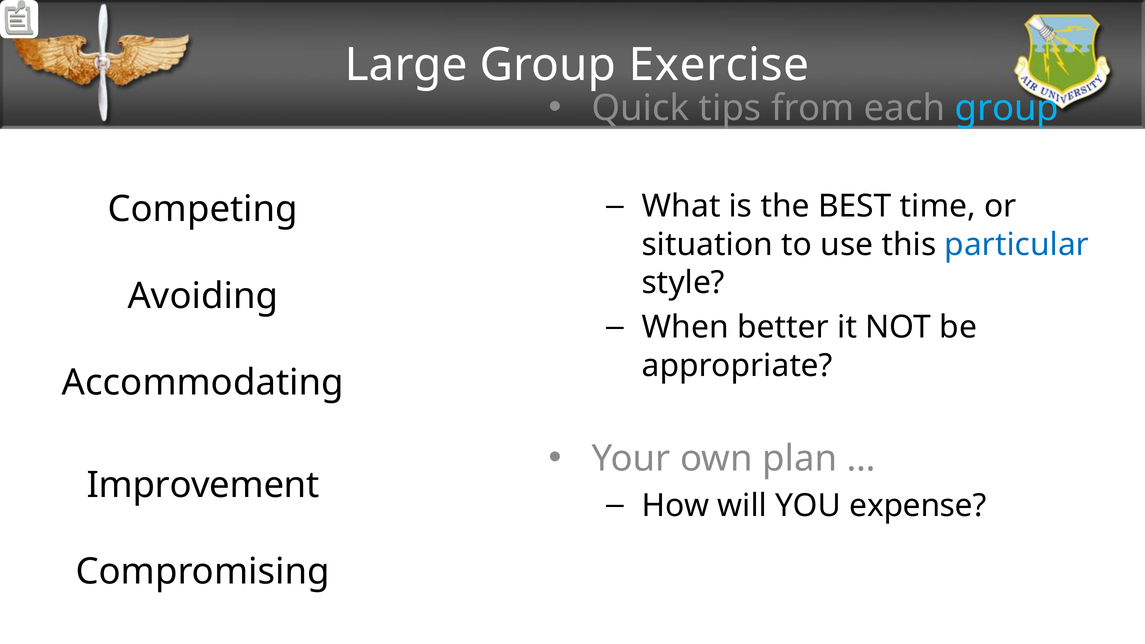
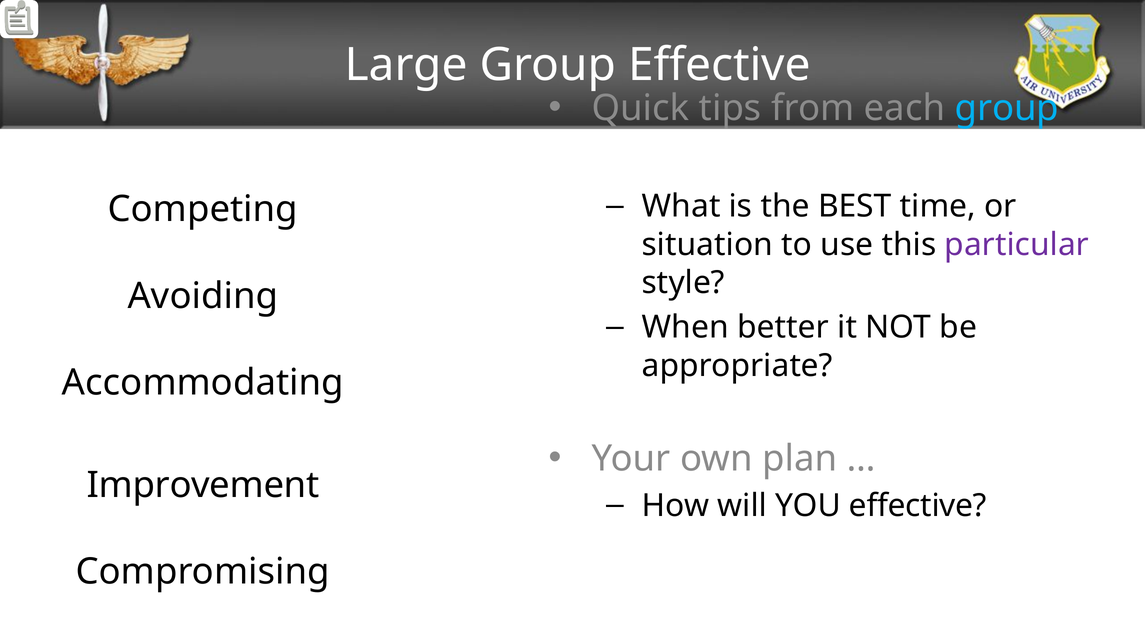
Group Exercise: Exercise -> Effective (719, 65)
particular colour: blue -> purple (1017, 245)
YOU expense: expense -> effective (918, 506)
